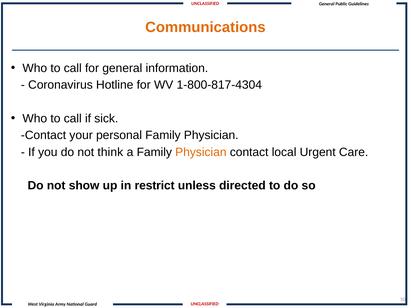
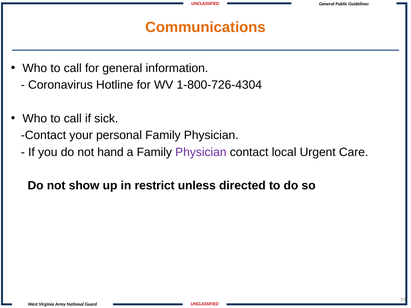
1-800-817-4304: 1-800-817-4304 -> 1-800-726-4304 (219, 85)
think: think -> hand (110, 152)
Physician colour: orange -> purple (201, 152)
